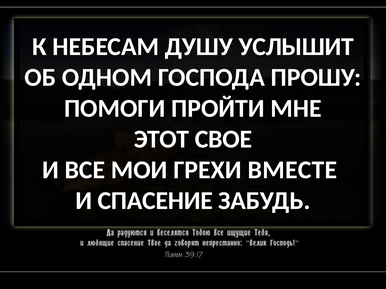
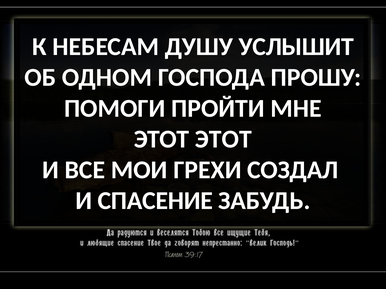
ЭТОТ СВОЕ: СВОЕ -> ЭТОТ (223, 139)
ВМЕСТЕ: ВМЕСТЕ -> СОЗДАЛ (293, 170)
